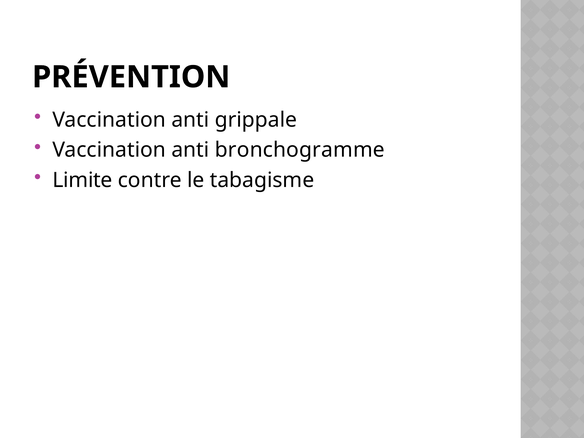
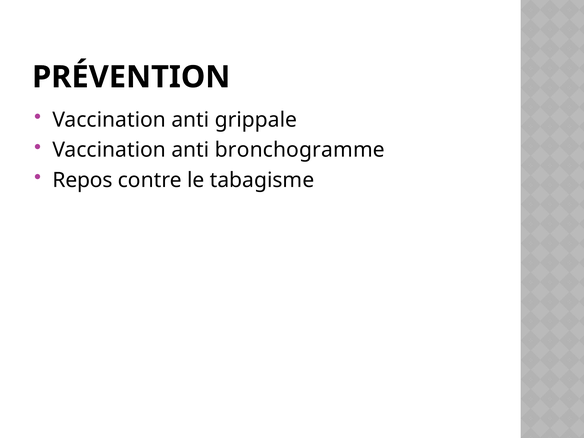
Limite: Limite -> Repos (82, 180)
